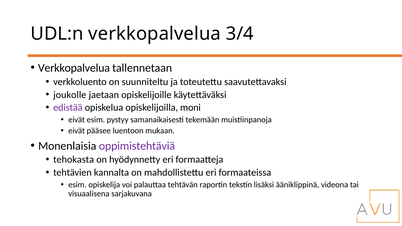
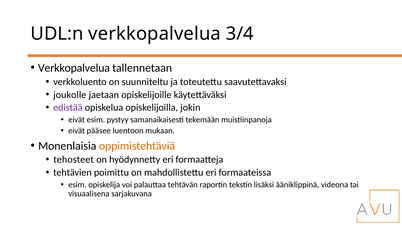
moni: moni -> jokin (190, 108)
oppimistehtäviä colour: purple -> orange (137, 146)
tehokasta: tehokasta -> tehosteet (74, 160)
kannalta: kannalta -> poimittu (111, 173)
